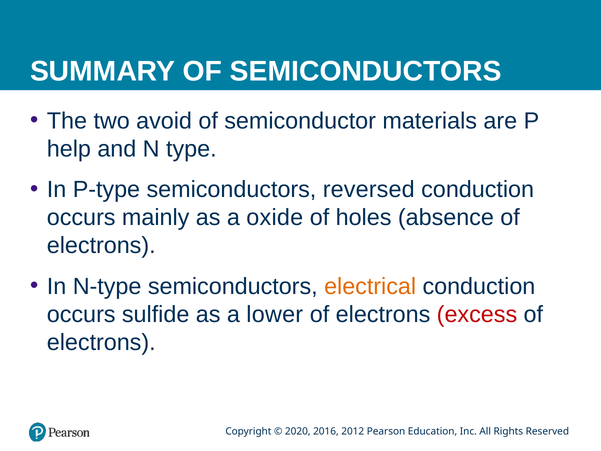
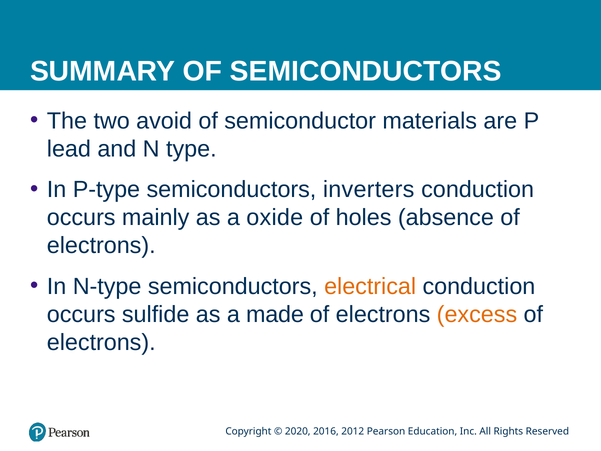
help: help -> lead (69, 149)
reversed: reversed -> inverters (369, 189)
lower: lower -> made (275, 314)
excess colour: red -> orange (477, 314)
